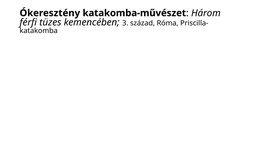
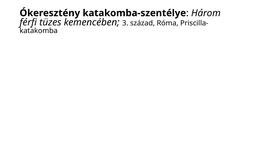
katakomba-művészet: katakomba-művészet -> katakomba-szentélye (134, 13)
